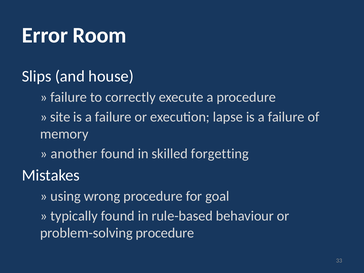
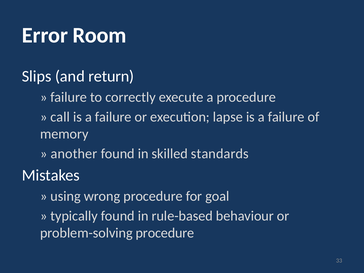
house: house -> return (111, 76)
site: site -> call (60, 117)
forgetting: forgetting -> standards (220, 154)
